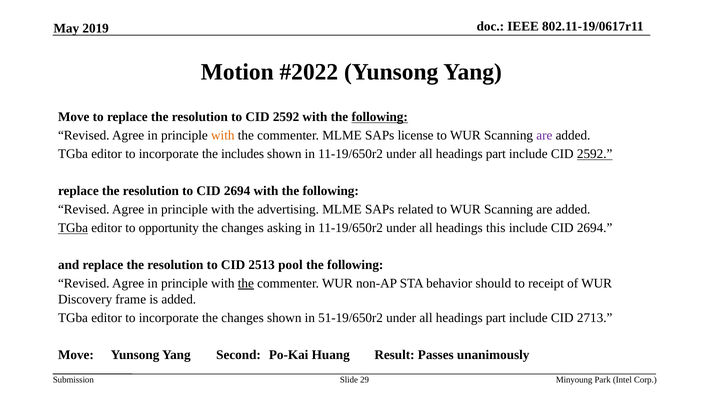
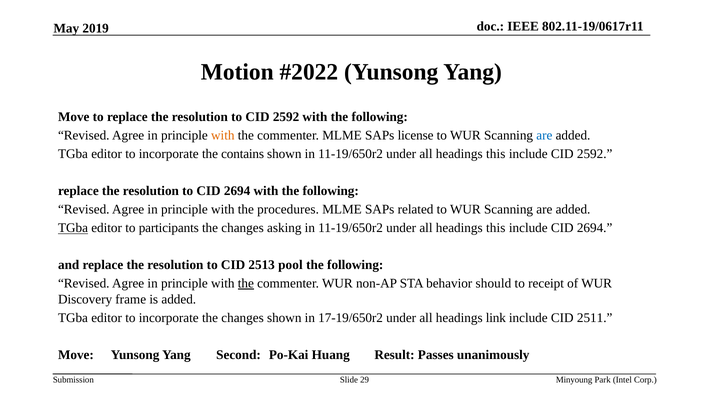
following underline: present -> none (380, 117)
are colour: purple -> blue (544, 135)
includes: includes -> contains (243, 154)
part: part -> this (496, 154)
2592 underline: present -> none (595, 154)
advertising: advertising -> procedures (288, 209)
opportunity: opportunity -> participants (169, 228)
51-19/650r2: 51-19/650r2 -> 17-19/650r2 (351, 317)
part: part -> link (496, 317)
2713: 2713 -> 2511 (595, 317)
